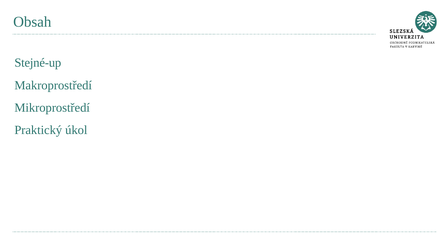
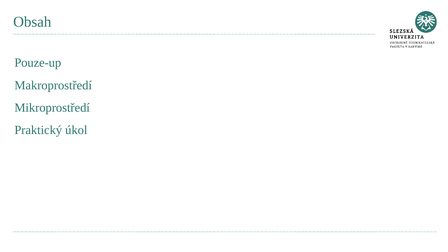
Stejné-up: Stejné-up -> Pouze-up (38, 63)
